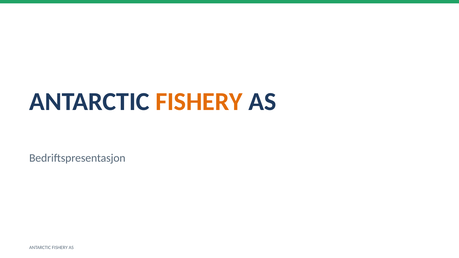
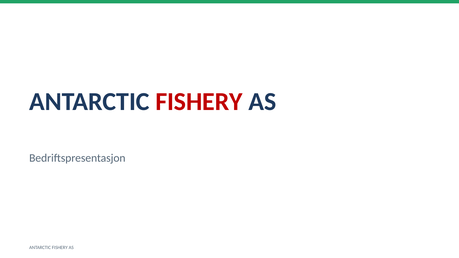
FISHERY colour: orange -> red (199, 102)
